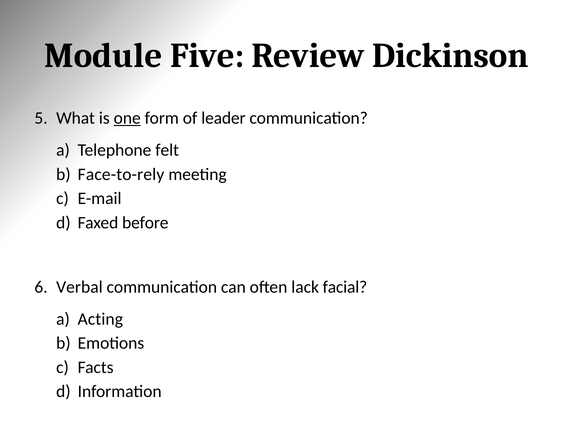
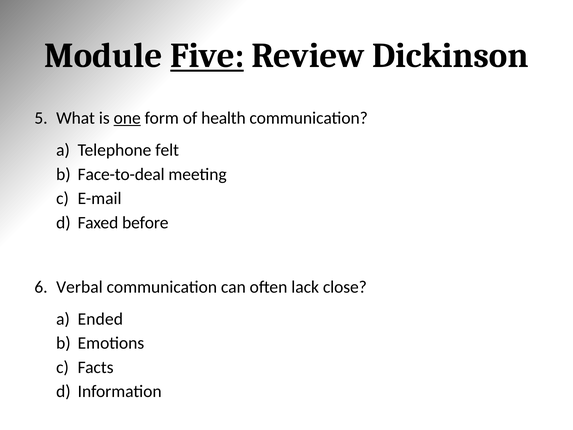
Five underline: none -> present (207, 55)
leader: leader -> health (223, 118)
Face-to-rely: Face-to-rely -> Face-to-deal (121, 174)
facial: facial -> close (345, 287)
Acting: Acting -> Ended (100, 319)
